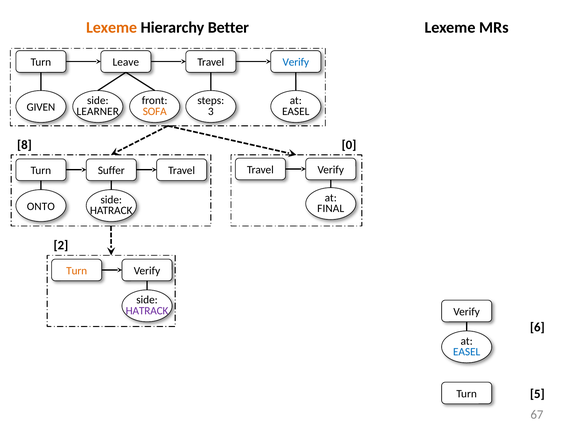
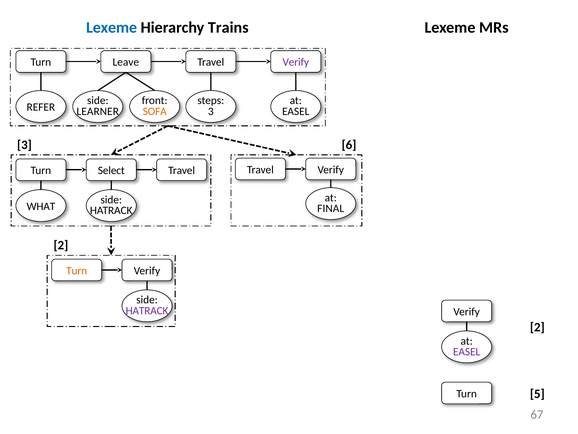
Lexeme colour: orange -> blue (112, 28)
Better: Better -> Trains (228, 28)
Verify colour: blue -> purple (296, 62)
GIVEN: GIVEN -> REFER (41, 107)
8: 8 -> 3 (24, 145)
0: 0 -> 6 (349, 145)
Suffer: Suffer -> Select (111, 170)
ONTO: ONTO -> WHAT (41, 206)
6: 6 -> 2 (537, 327)
EASEL colour: blue -> purple (467, 351)
